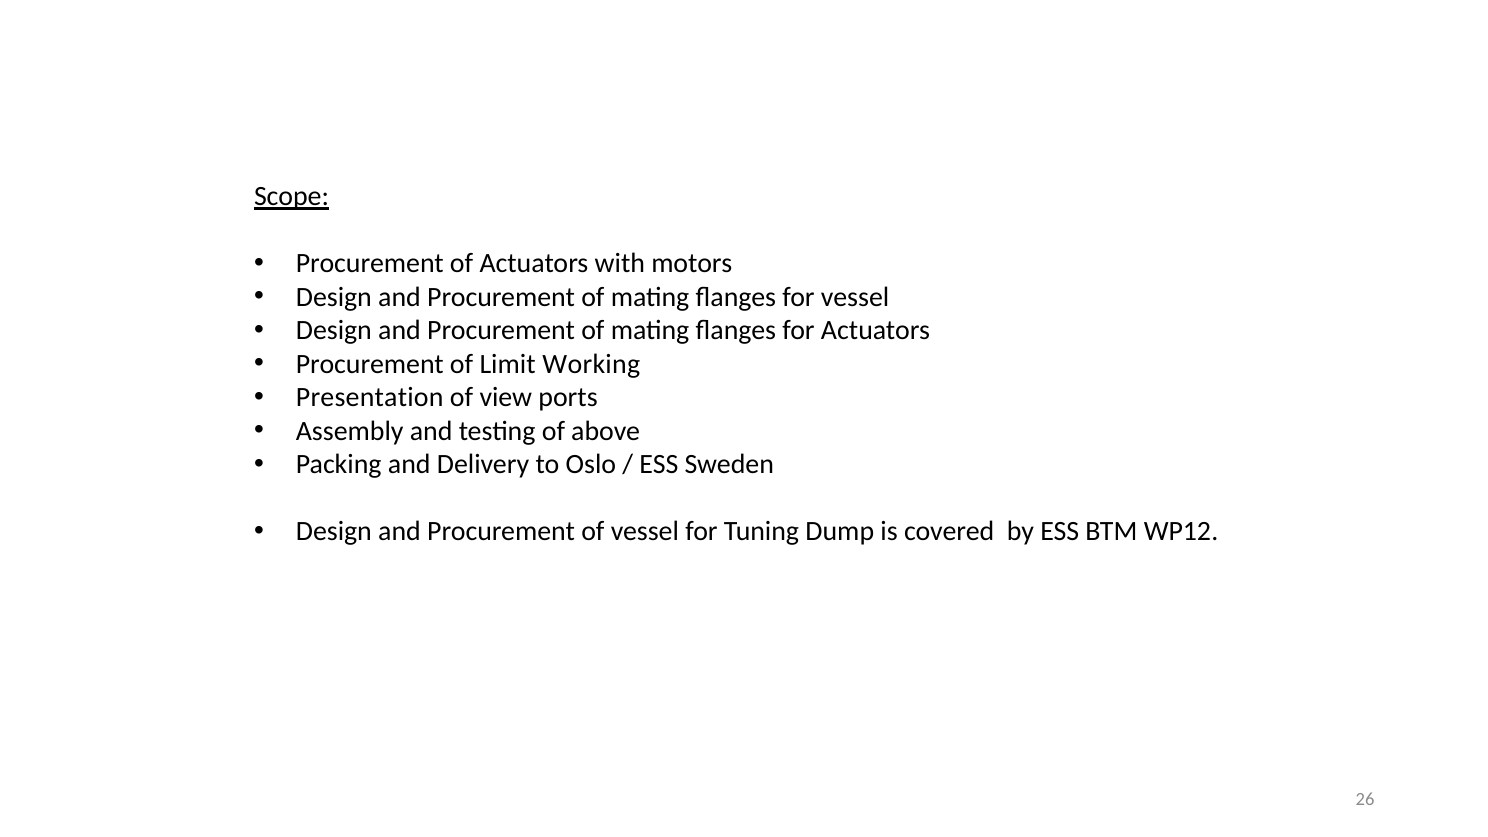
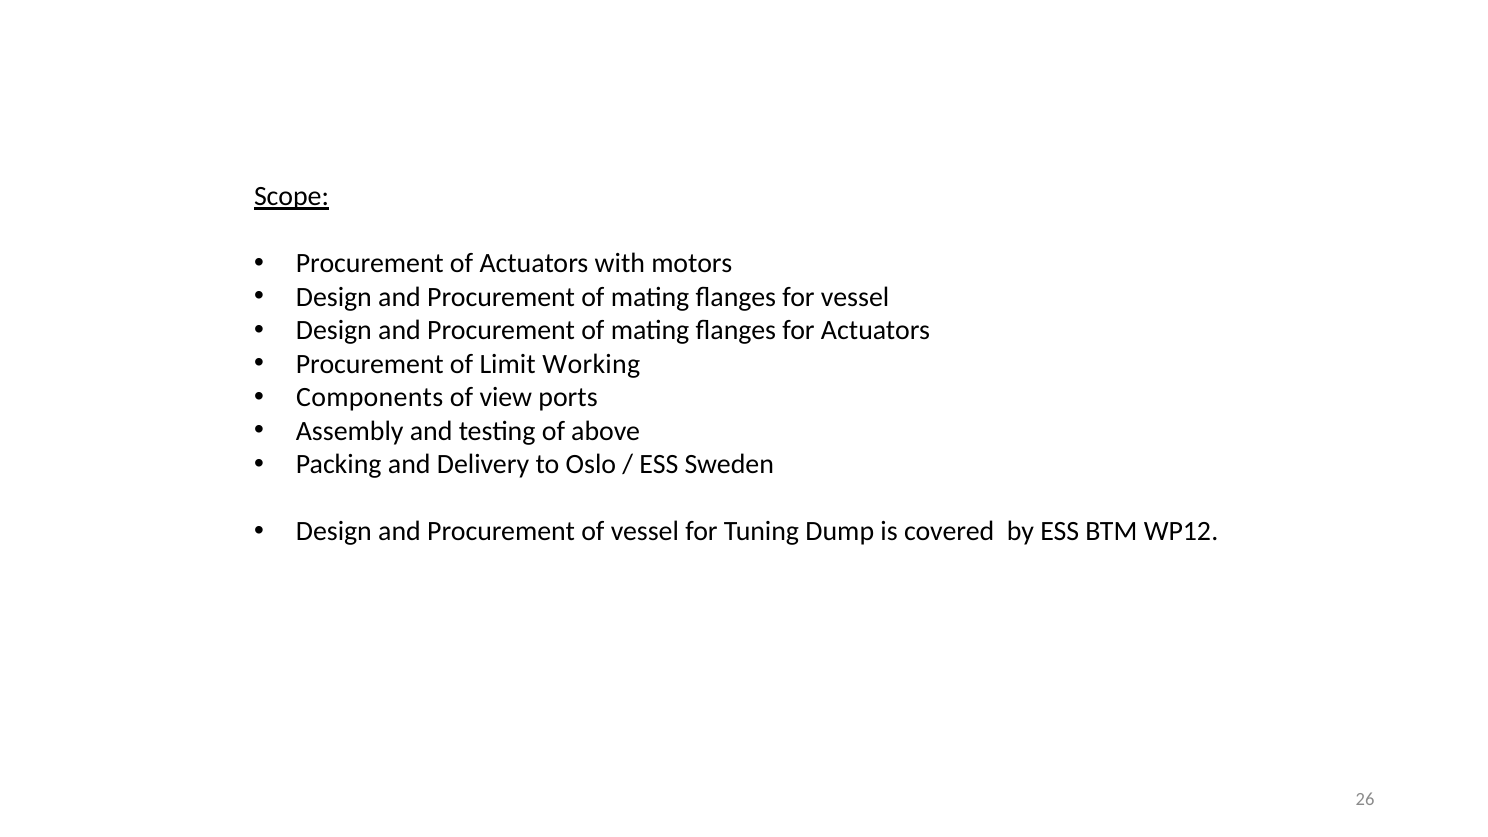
Presentation: Presentation -> Components (370, 397)
